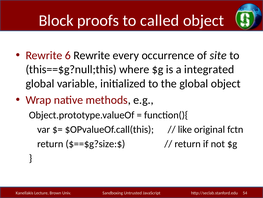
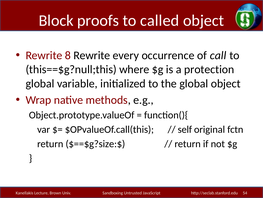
6: 6 -> 8 (68, 55)
site: site -> call (218, 55)
integrated: integrated -> protection (209, 69)
like: like -> self (185, 129)
